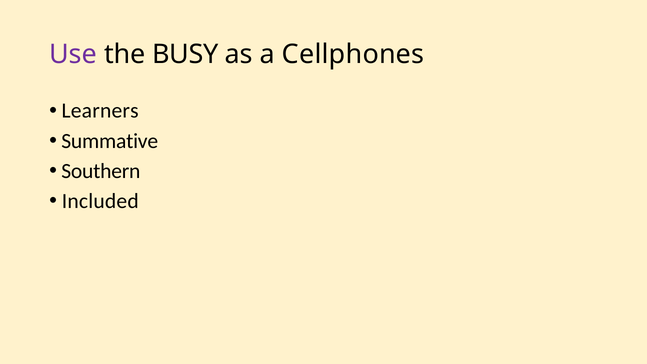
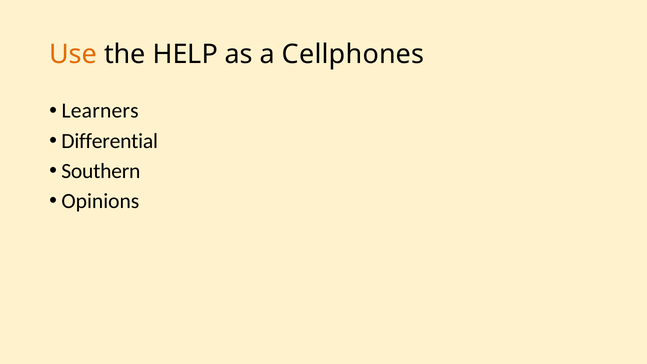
Use colour: purple -> orange (73, 54)
BUSY: BUSY -> HELP (185, 54)
Summative: Summative -> Differential (110, 141)
Included: Included -> Opinions (100, 201)
